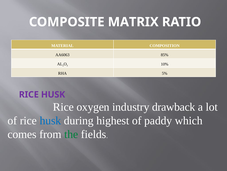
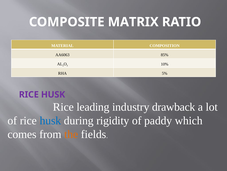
oxygen: oxygen -> leading (93, 106)
highest: highest -> rigidity (113, 120)
the colour: green -> orange (71, 134)
